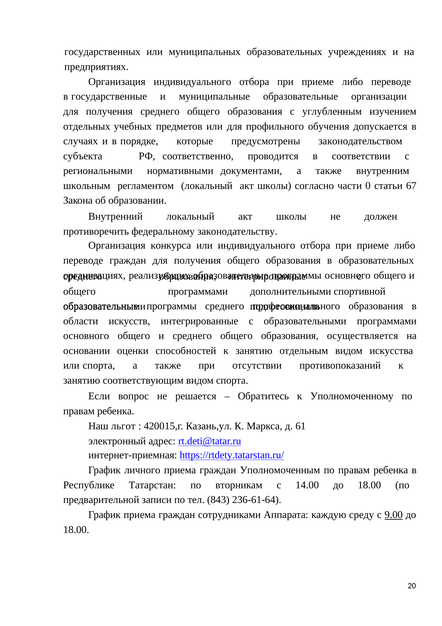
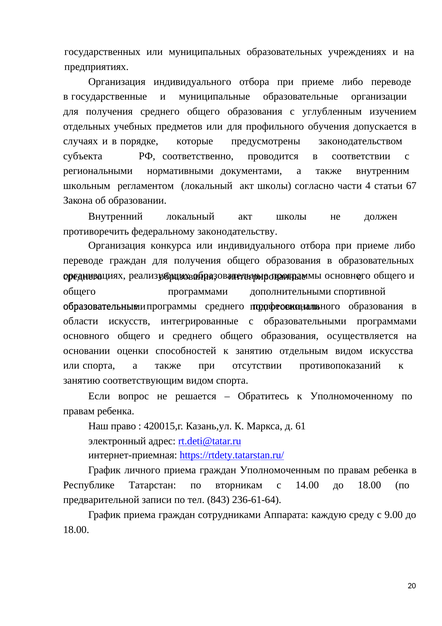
0: 0 -> 4 (368, 186)
льгот: льгот -> право (123, 426)
9.00 underline: present -> none (394, 514)
